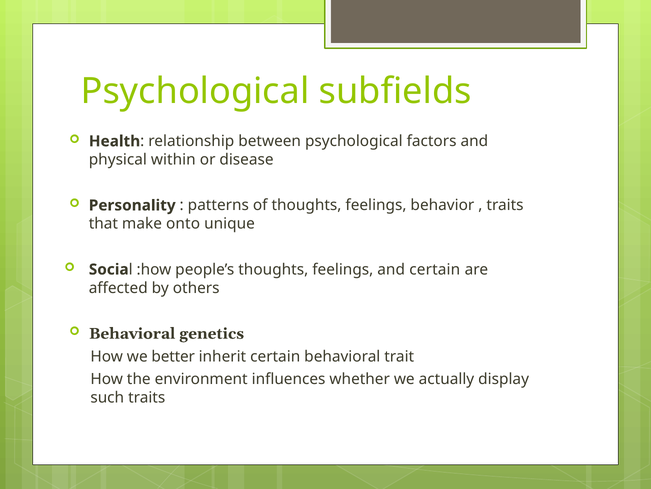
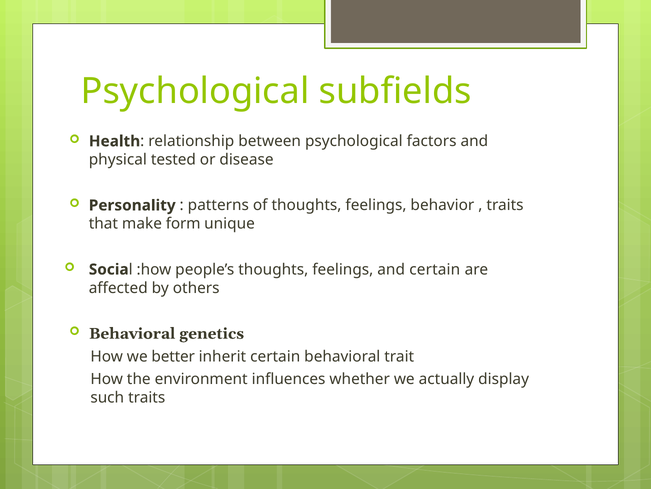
within: within -> tested (173, 159)
onto: onto -> form (183, 224)
